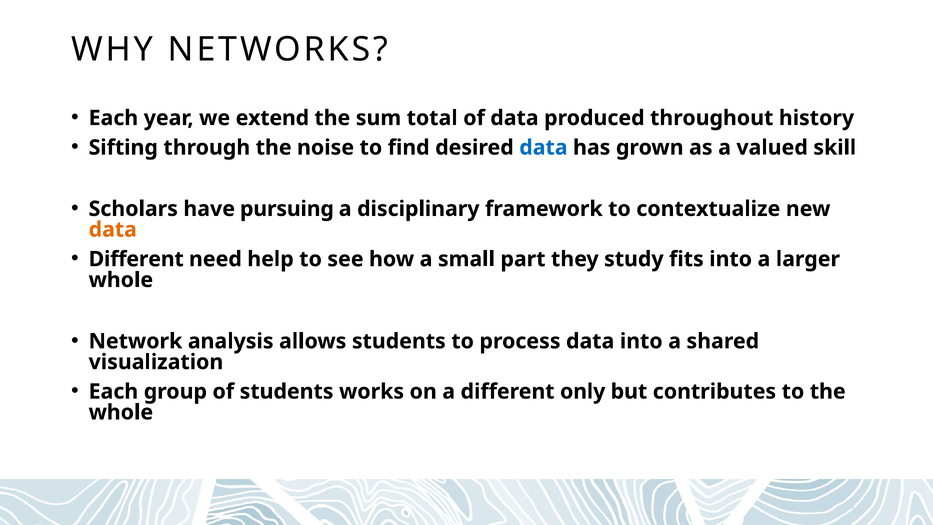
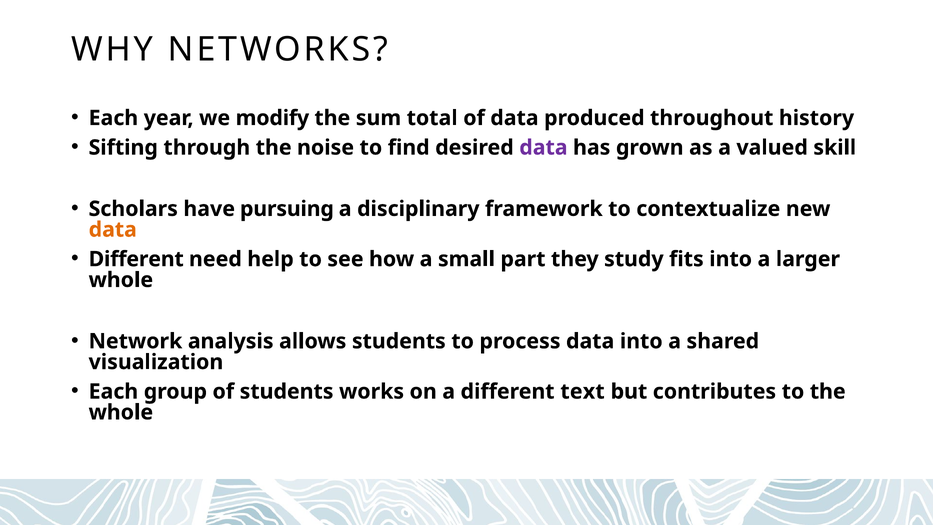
extend: extend -> modify (272, 118)
data colour: blue -> purple (543, 148)
only: only -> text (582, 391)
